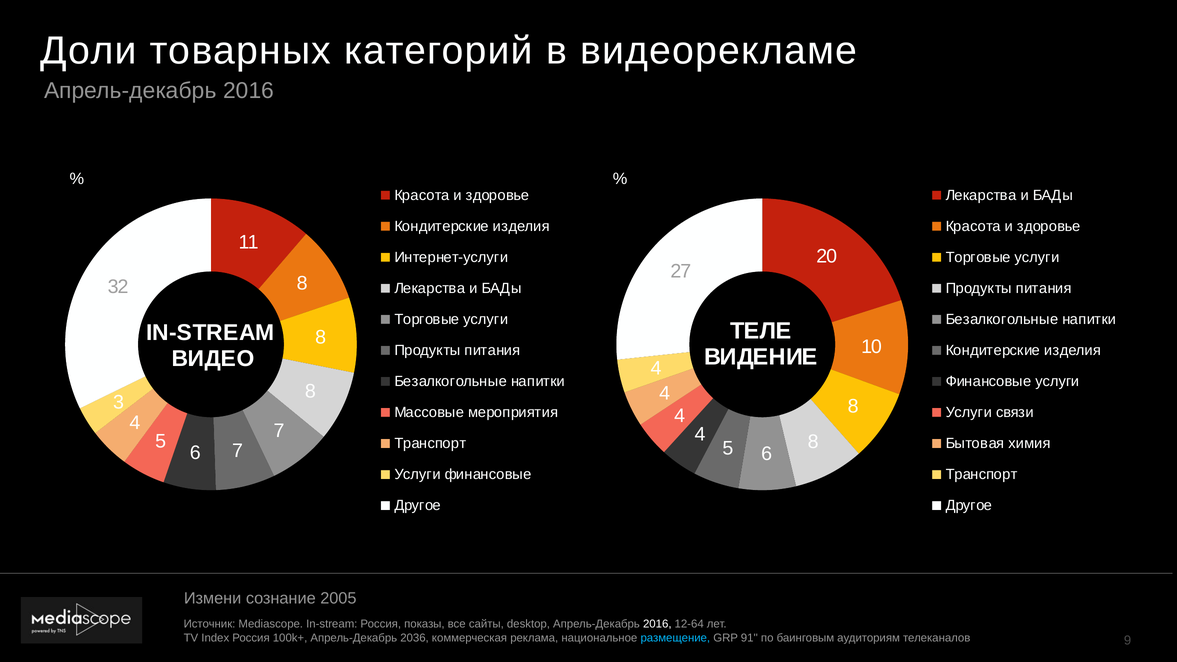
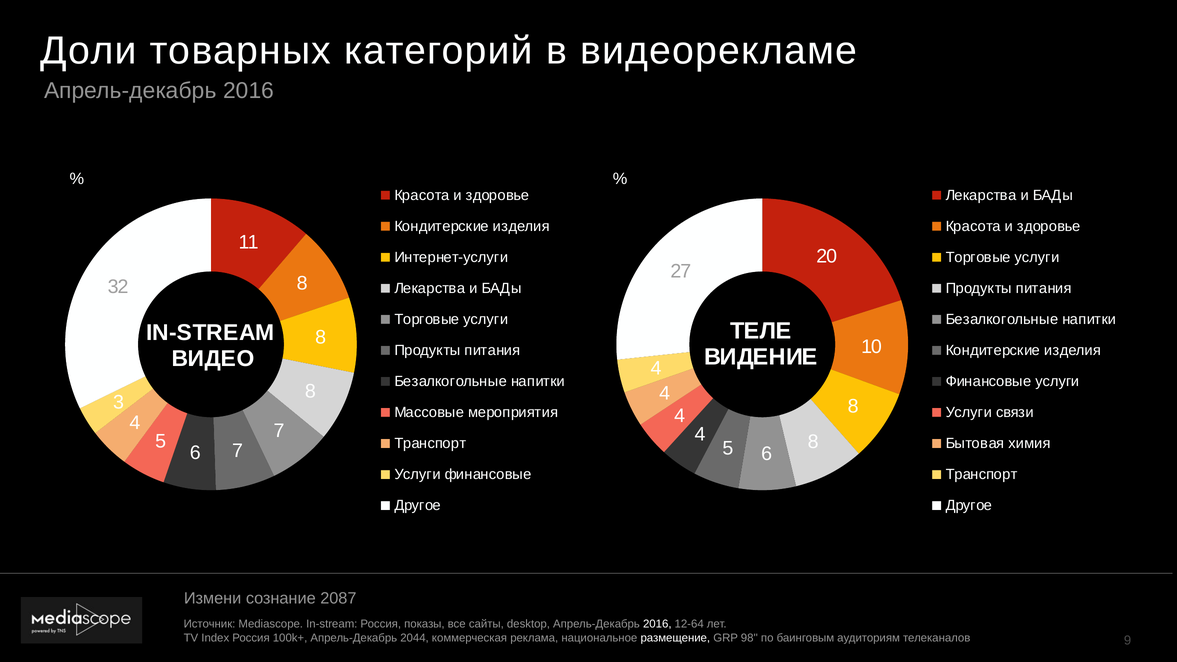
2005: 2005 -> 2087 (338, 598)
2036: 2036 -> 2044 (415, 638)
размещение colour: light blue -> white (675, 638)
91: 91 -> 98 (749, 638)
